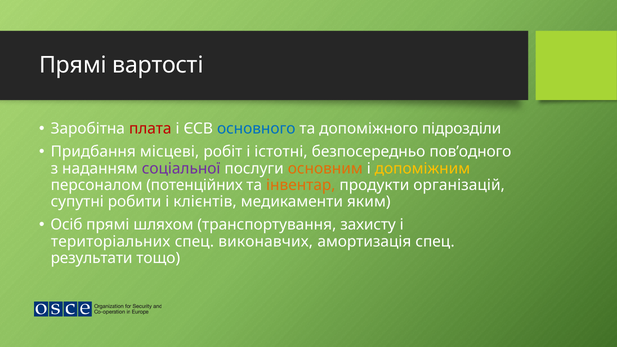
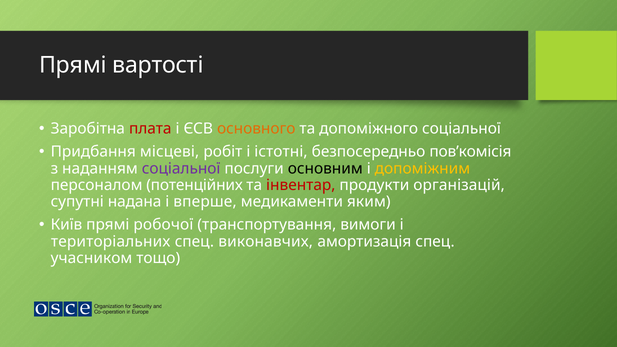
основного colour: blue -> orange (256, 129)
допоміжного підрозділи: підрозділи -> соціальної (462, 129)
пов’одного: пов’одного -> пов’комісія (470, 152)
основним colour: orange -> black (325, 169)
інвентар colour: orange -> red (301, 185)
робити: робити -> надана (135, 202)
клієнтів: клієнтів -> вперше (205, 202)
Осіб: Осіб -> Київ (66, 225)
шляхом: шляхом -> робочої (163, 225)
захисту: захисту -> вимоги (368, 225)
результати: результати -> учасником (91, 258)
